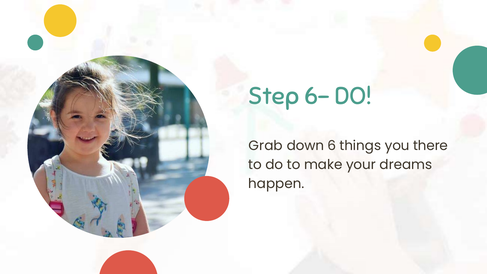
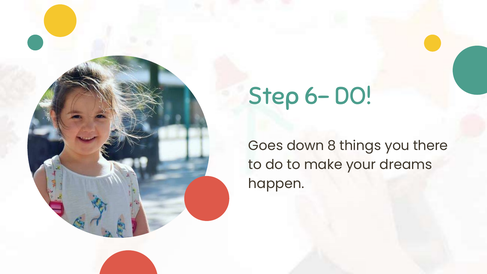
Grab: Grab -> Goes (266, 146)
6: 6 -> 8 (332, 146)
